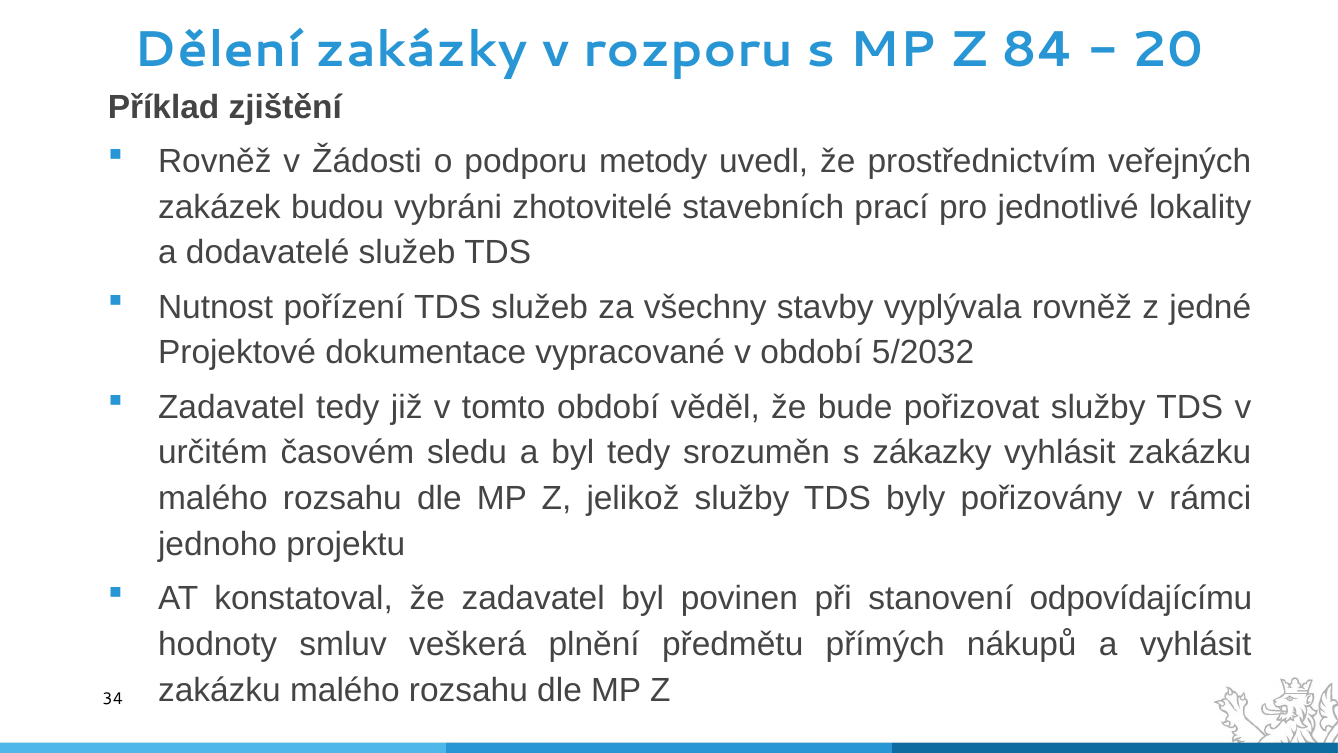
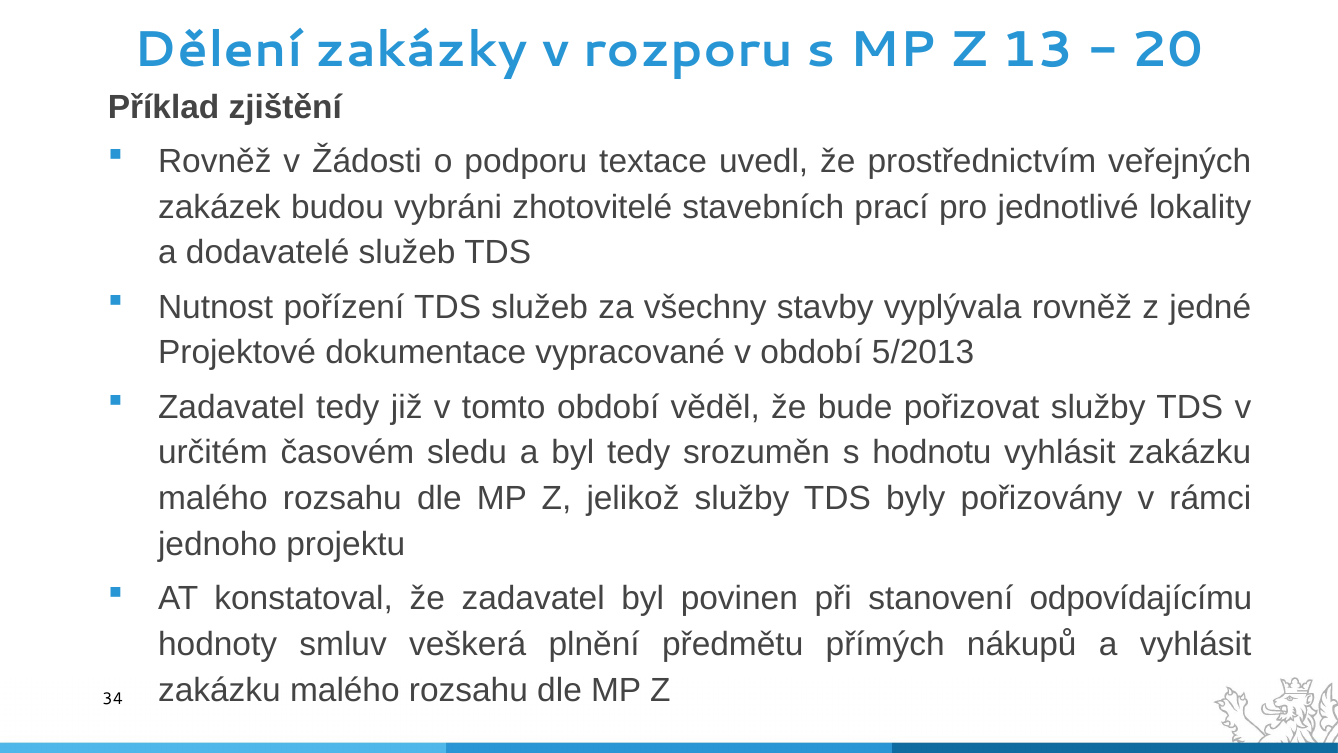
84: 84 -> 13 (1038, 50)
metody: metody -> textace (653, 161)
5/2032: 5/2032 -> 5/2013 (923, 353)
zákazky: zákazky -> hodnotu (932, 452)
